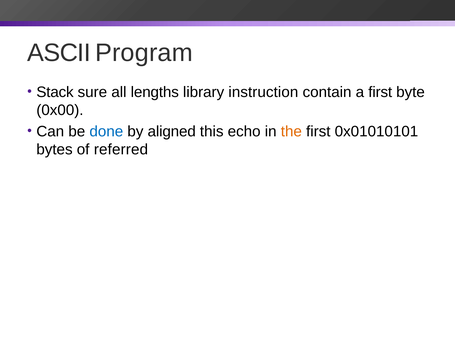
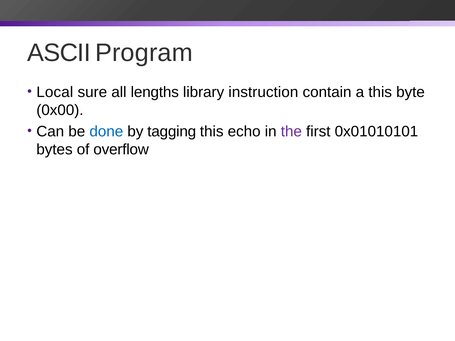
Stack: Stack -> Local (55, 92)
a first: first -> this (380, 92)
aligned: aligned -> tagging (172, 131)
the colour: orange -> purple (291, 131)
referred: referred -> overflow (121, 150)
